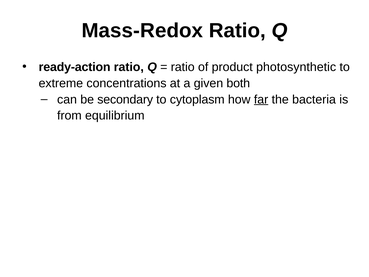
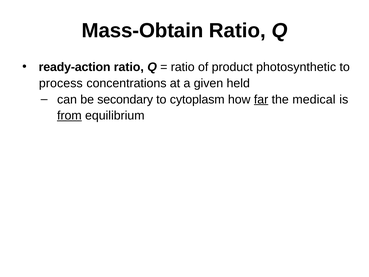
Mass-Redox: Mass-Redox -> Mass-Obtain (142, 31)
extreme: extreme -> process (61, 83)
both: both -> held (238, 83)
bacteria: bacteria -> medical (314, 99)
from underline: none -> present (69, 116)
